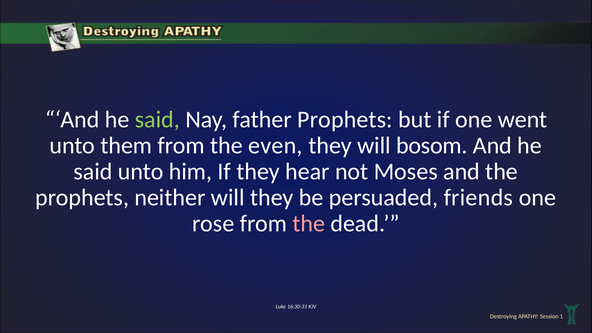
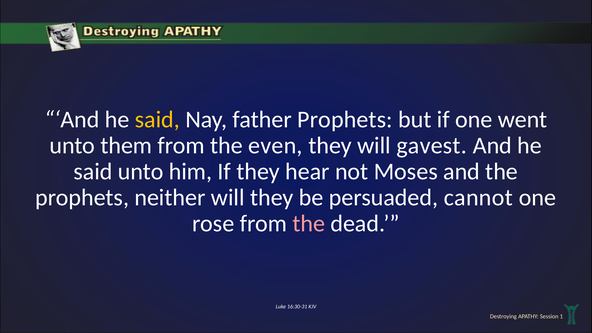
said colour: light green -> yellow (157, 120)
bosom: bosom -> gavest (432, 146)
friends: friends -> cannot (478, 198)
